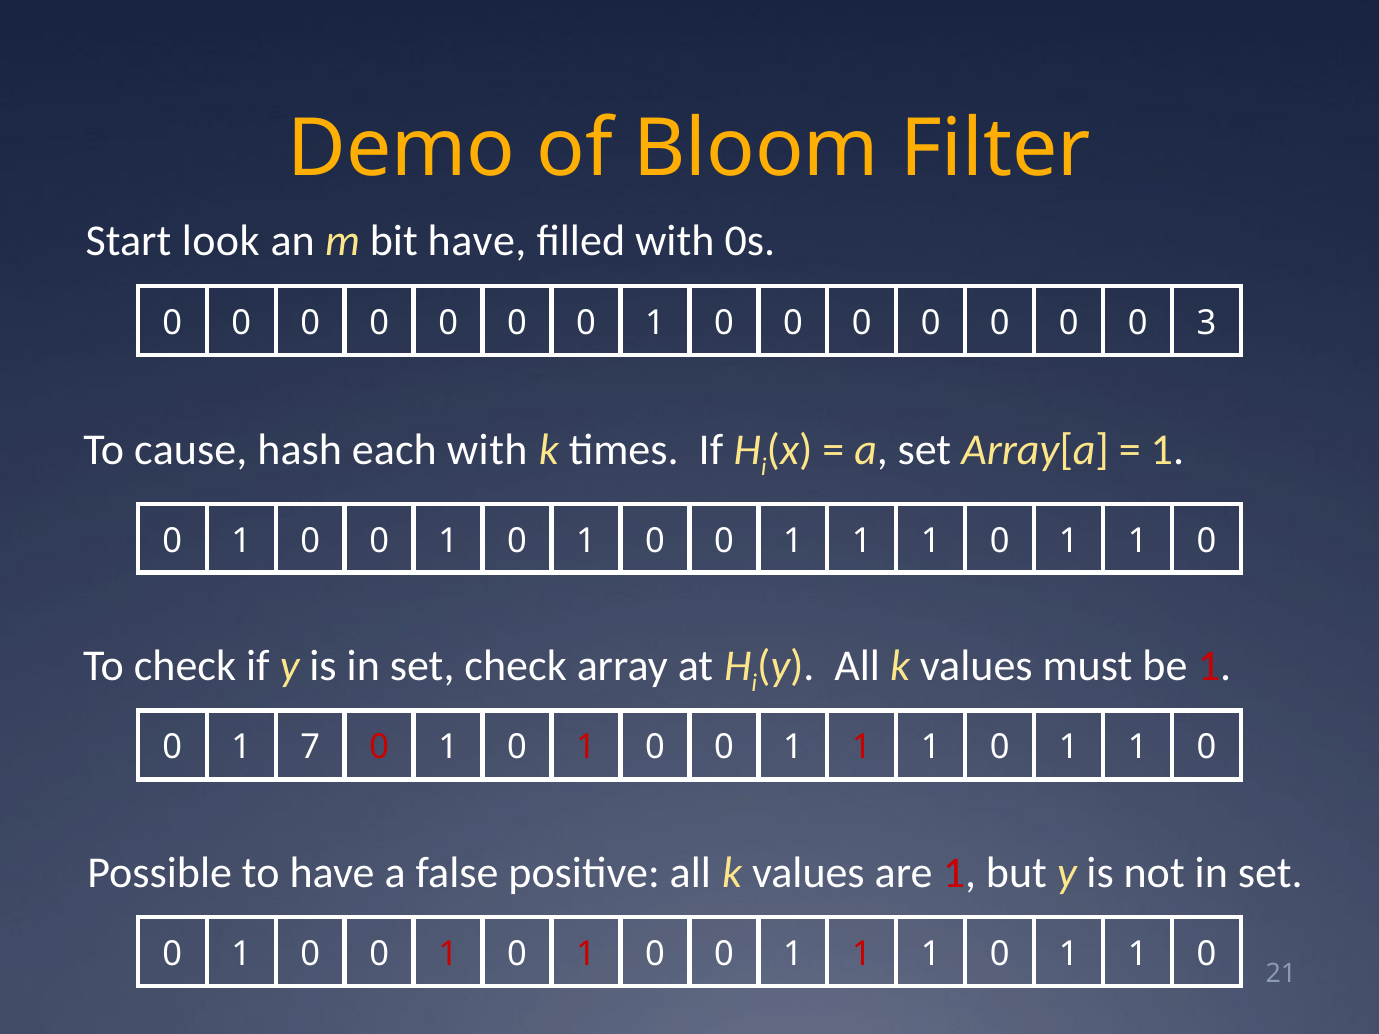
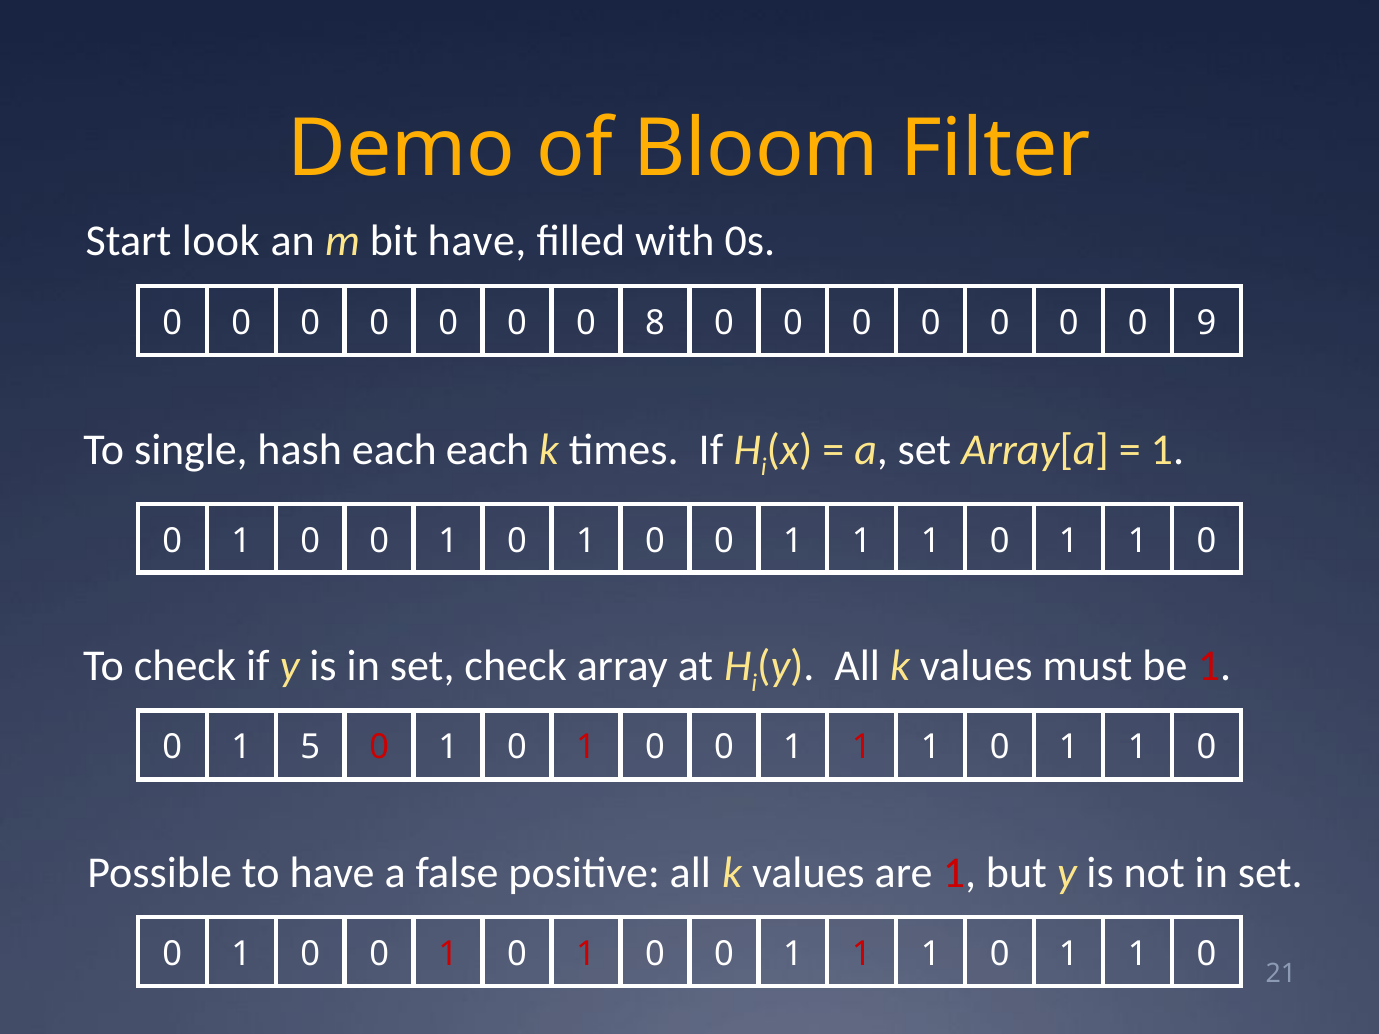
0 0 0 1: 1 -> 8 (655, 323)
3: 3 -> 9 (1207, 323)
cause: cause -> single (191, 450)
each with: with -> each (488, 450)
7: 7 -> 5 (310, 748)
